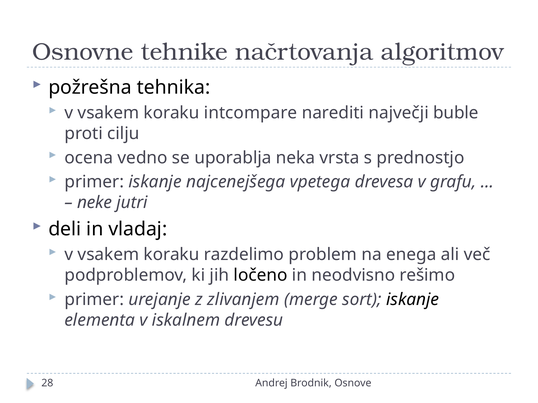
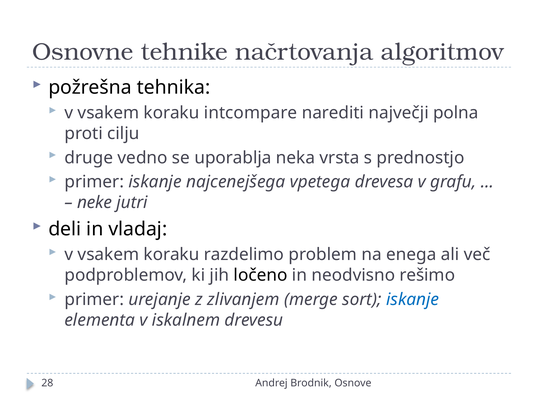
buble: buble -> polna (456, 113)
ocena: ocena -> druge (89, 158)
iskanje colour: black -> blue (413, 300)
